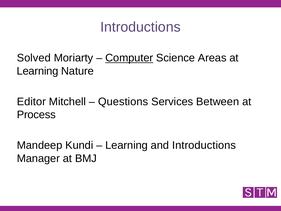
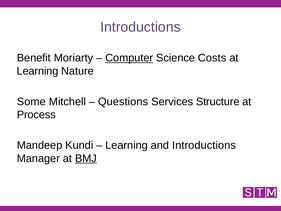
Solved: Solved -> Benefit (34, 58)
Areas: Areas -> Costs (212, 58)
Editor: Editor -> Some (31, 102)
Between: Between -> Structure (218, 102)
BMJ underline: none -> present (86, 158)
